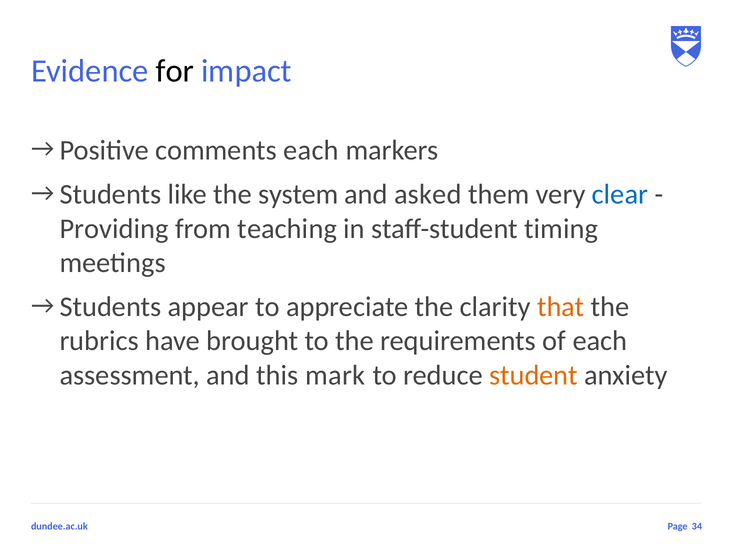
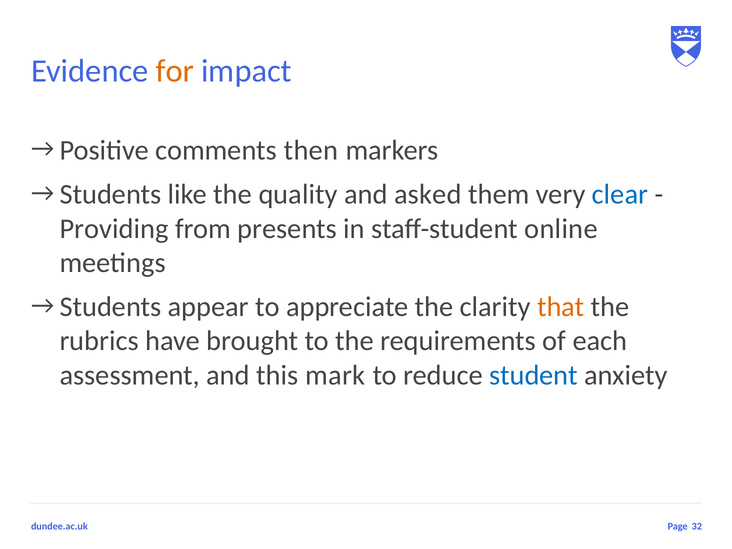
for colour: black -> orange (175, 71)
comments each: each -> then (311, 150)
system: system -> quality (298, 195)
teaching: teaching -> presents (287, 229)
timing: timing -> online (561, 229)
student colour: orange -> blue (534, 375)
34: 34 -> 32 (697, 526)
